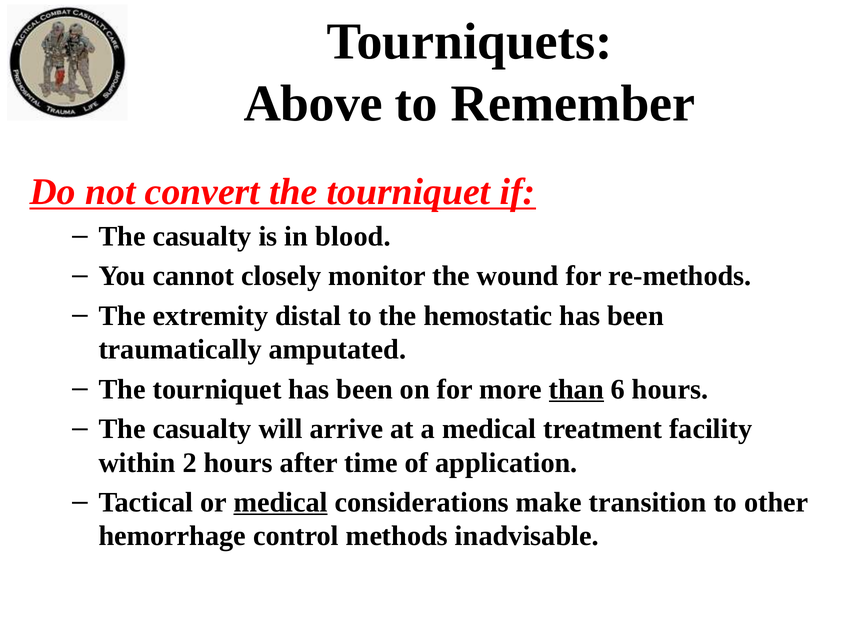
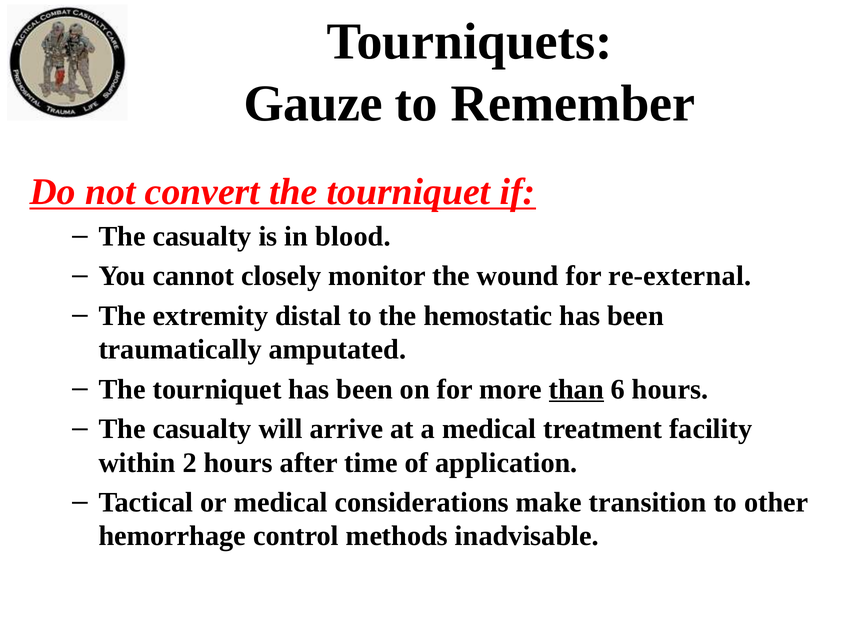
Above: Above -> Gauze (313, 104)
re-methods: re-methods -> re-external (680, 276)
medical underline: present -> none (281, 502)
